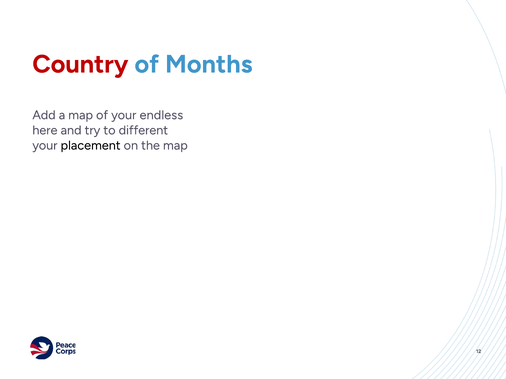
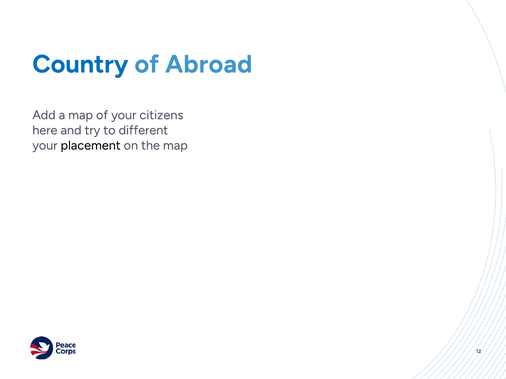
Country colour: red -> blue (80, 64)
Months: Months -> Abroad (209, 64)
endless: endless -> citizens (161, 115)
